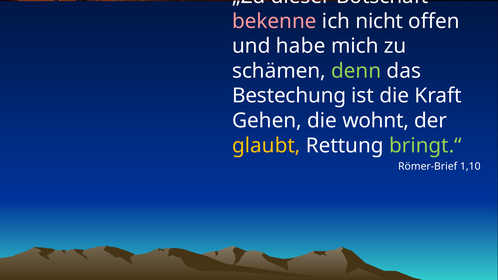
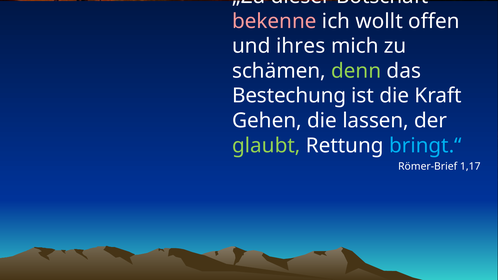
nicht: nicht -> wollt (379, 21)
habe: habe -> ihres (301, 46)
wohnt: wohnt -> lassen (376, 121)
glaubt colour: yellow -> light green (266, 146)
bringt.“ colour: light green -> light blue (425, 146)
1,10: 1,10 -> 1,17 (470, 167)
